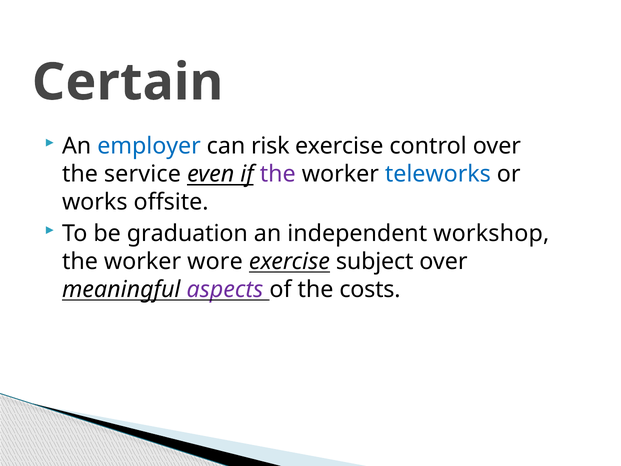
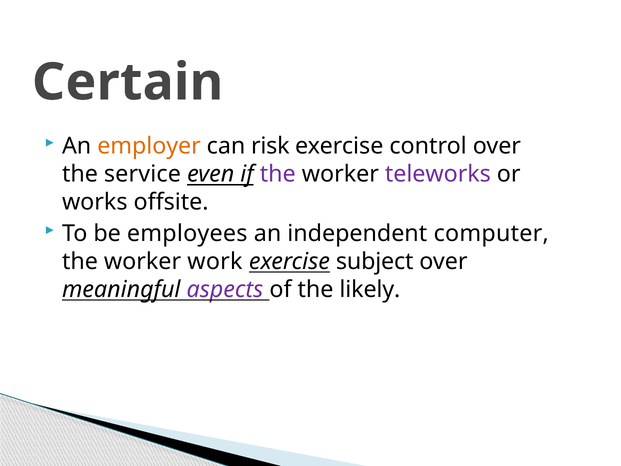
employer colour: blue -> orange (149, 146)
teleworks colour: blue -> purple (438, 174)
graduation: graduation -> employees (187, 233)
workshop: workshop -> computer (491, 233)
wore: wore -> work (215, 261)
costs: costs -> likely (370, 289)
